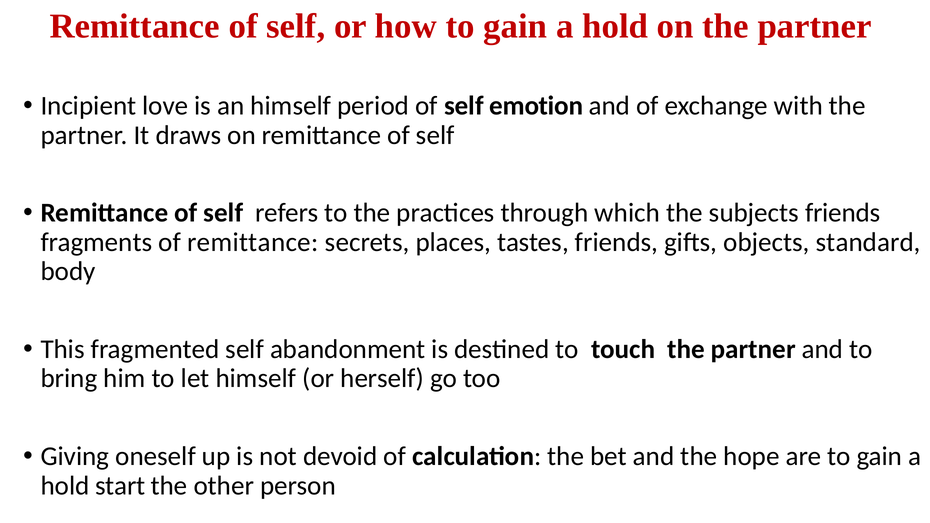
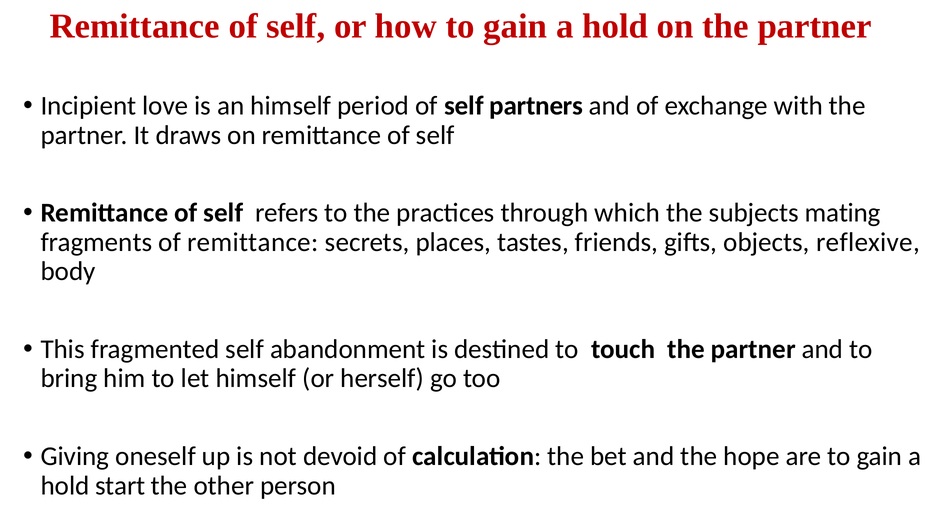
emotion: emotion -> partners (536, 106)
subjects friends: friends -> mating (843, 213)
standard: standard -> reflexive (868, 242)
